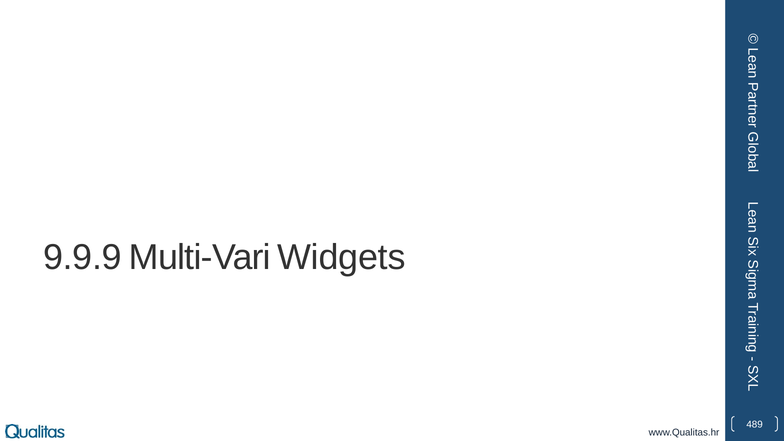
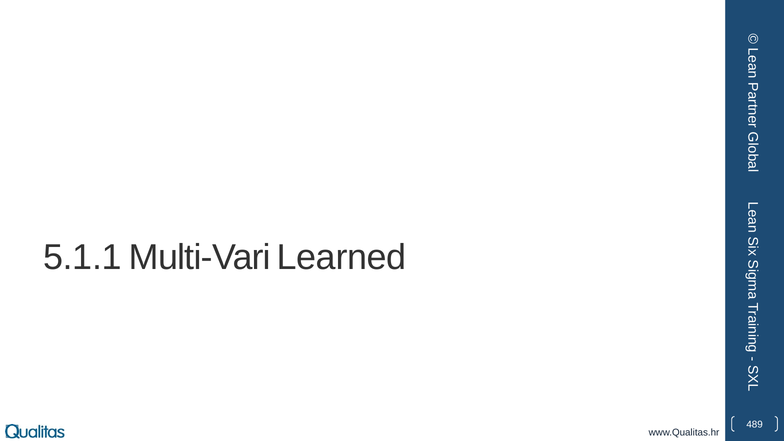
9.9.9: 9.9.9 -> 5.1.1 (82, 257)
Widgets: Widgets -> Learned (342, 257)
